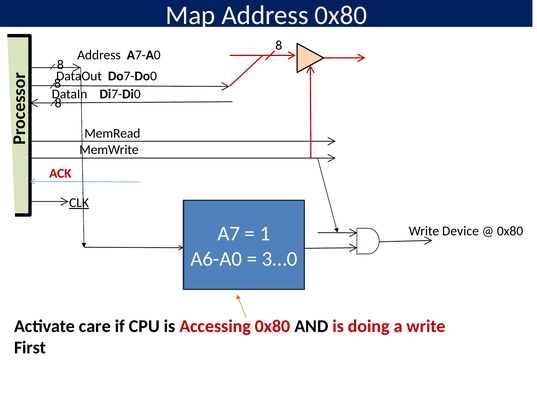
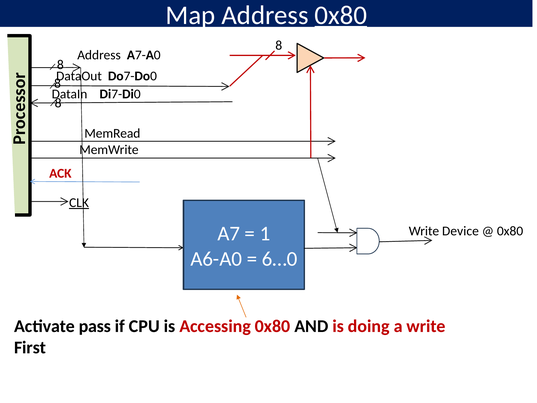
0x80 underline: none -> present (341, 15)
3…0: 3…0 -> 6…0 (280, 259)
care: care -> pass (95, 326)
